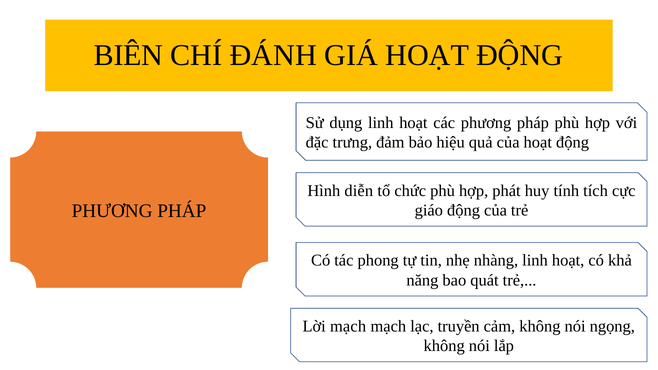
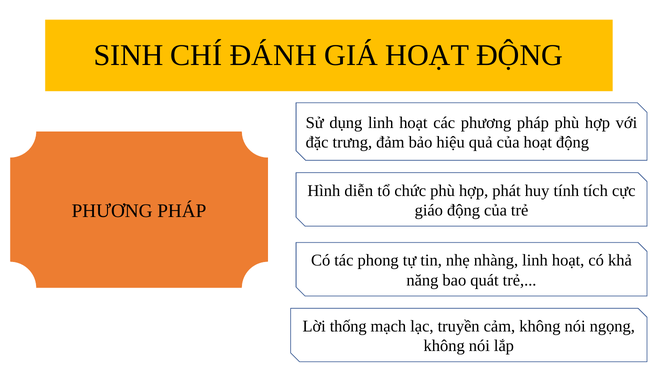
BIÊN: BIÊN -> SINH (129, 55)
Lời mạch: mạch -> thống (348, 326)
